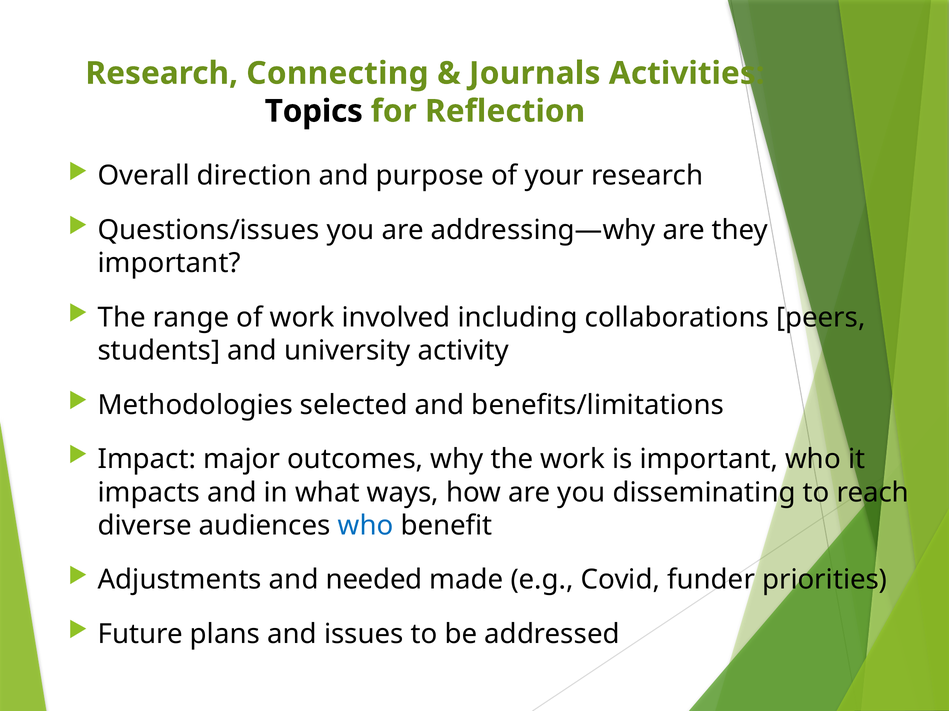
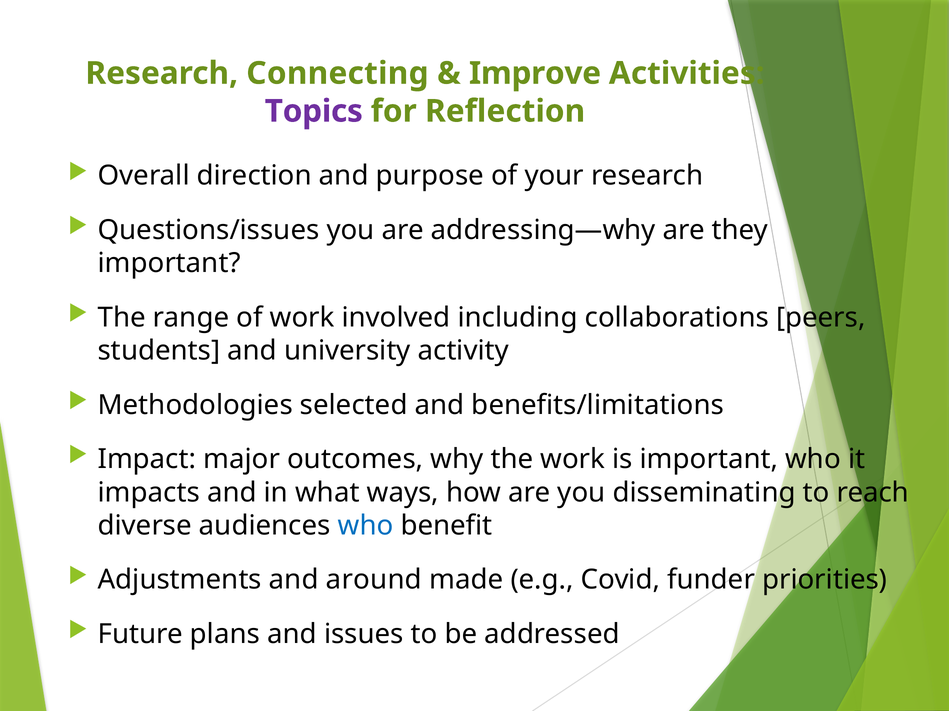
Journals: Journals -> Improve (535, 73)
Topics colour: black -> purple (314, 111)
needed: needed -> around (374, 580)
